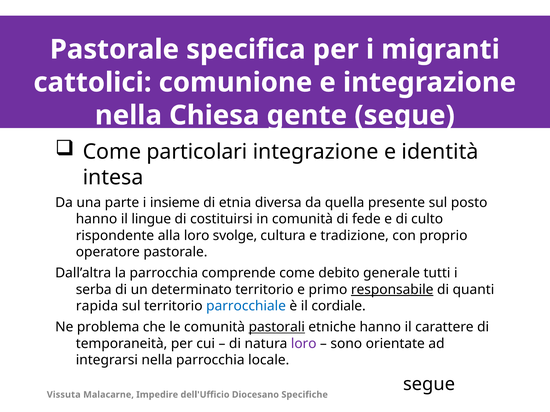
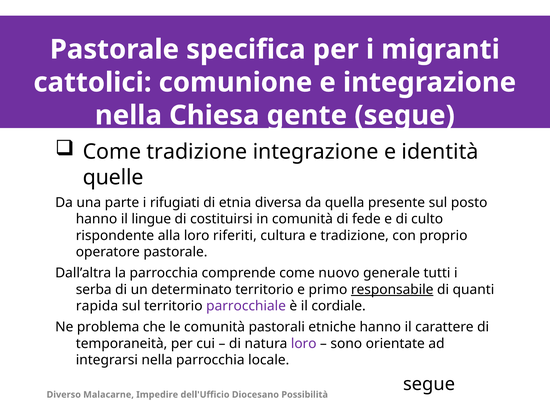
Come particolari: particolari -> tradizione (197, 152)
intesa: intesa -> quelle (113, 178)
insieme: insieme -> rifugiati (175, 203)
svolge: svolge -> riferiti (235, 236)
debito: debito -> nuovo (339, 273)
parrocchiale colour: blue -> purple (246, 306)
pastorali underline: present -> none (277, 327)
Vissuta: Vissuta -> Diverso (64, 395)
Specifiche: Specifiche -> Possibilità (305, 395)
